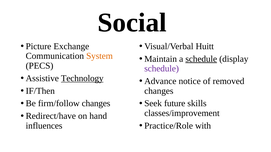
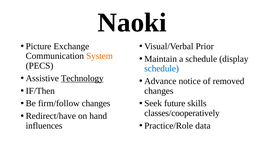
Social: Social -> Naoki (132, 23)
Huitt: Huitt -> Prior (205, 46)
schedule underline: present -> none (201, 59)
schedule colour: purple -> blue (162, 69)
classes/improvement: classes/improvement -> classes/cooperatively (182, 113)
with: with -> data (203, 126)
